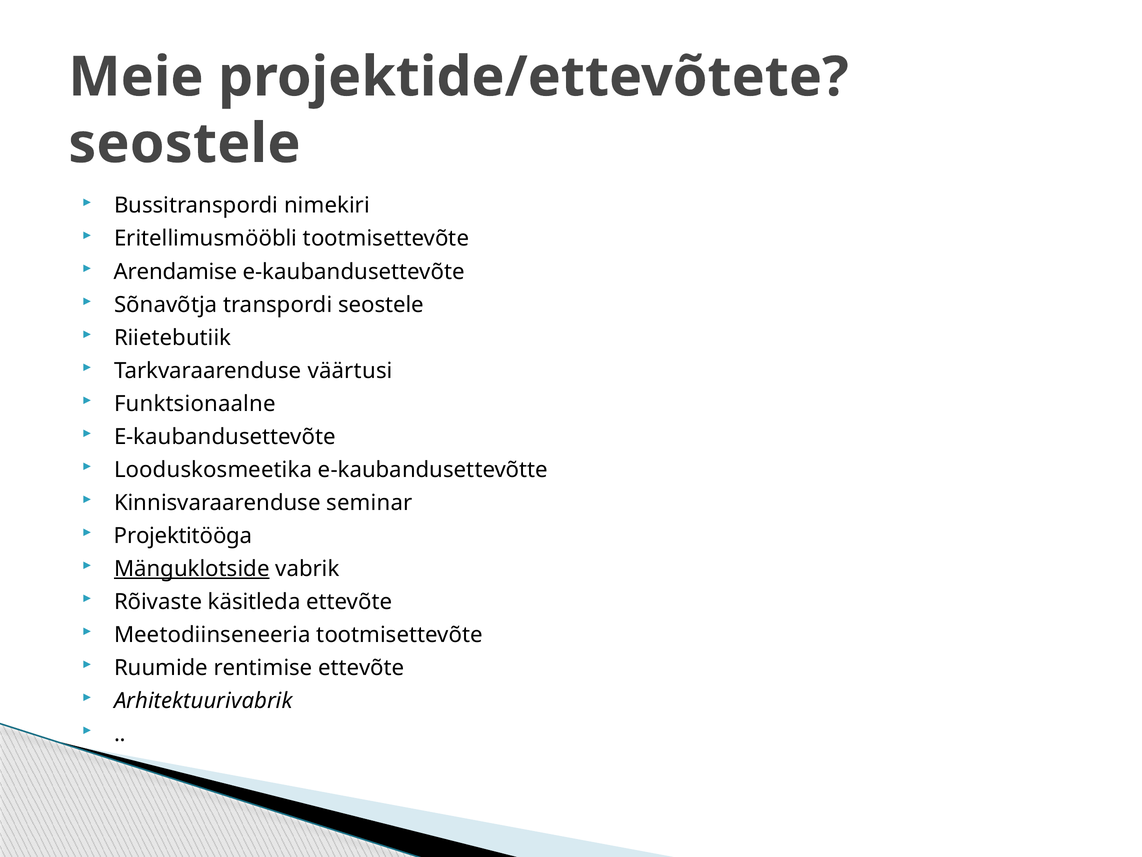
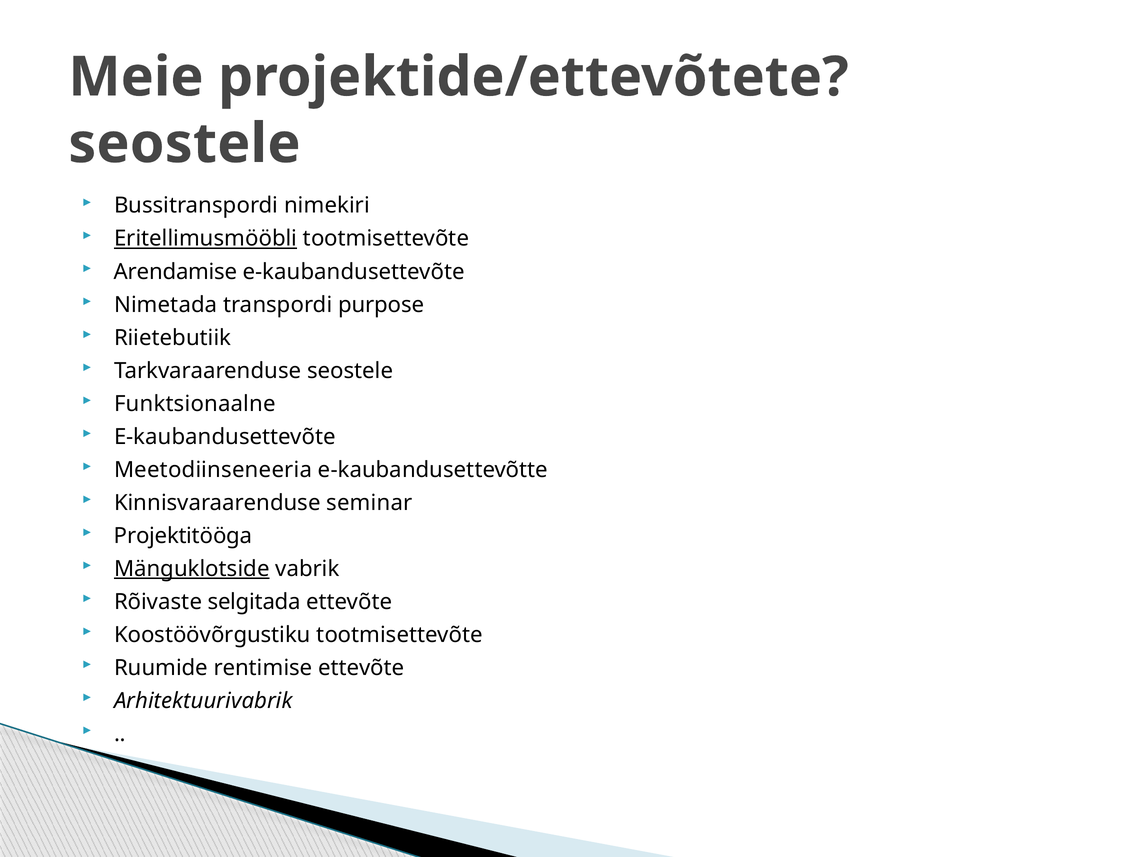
Eritellimusmööbli underline: none -> present (206, 239)
Sõnavõtja: Sõnavõtja -> Nimetada (166, 305)
transpordi seostele: seostele -> purpose (381, 305)
Tarkvaraarenduse väärtusi: väärtusi -> seostele (350, 371)
Looduskosmeetika: Looduskosmeetika -> Meetodiinseneeria (213, 470)
käsitleda: käsitleda -> selgitada (254, 602)
Meetodiinseneeria: Meetodiinseneeria -> Koostöövõrgustiku (212, 635)
